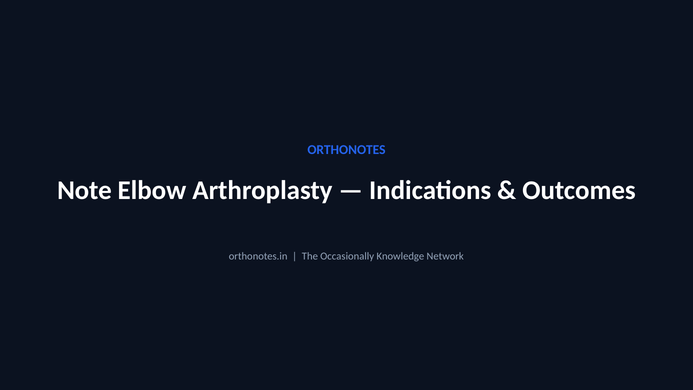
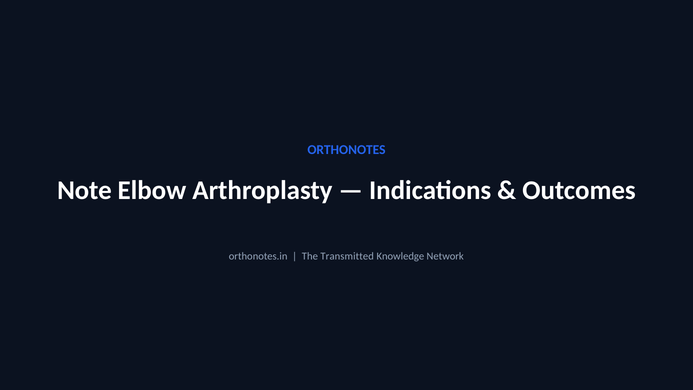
Occasionally: Occasionally -> Transmitted (347, 256)
